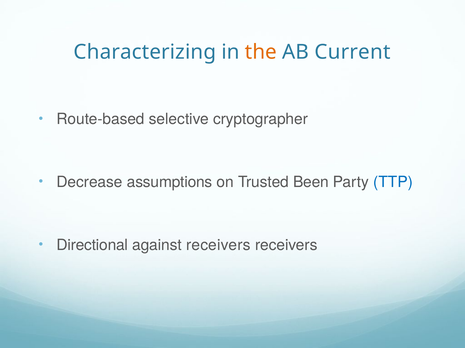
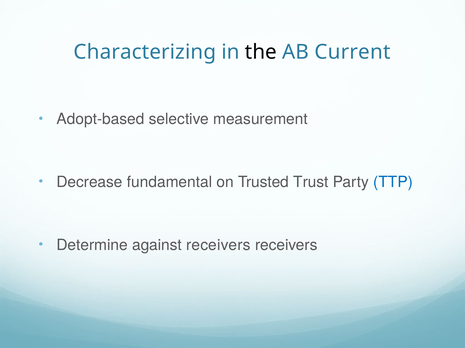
the colour: orange -> black (261, 52)
Route-based: Route-based -> Adopt-based (100, 119)
cryptographer: cryptographer -> measurement (260, 119)
assumptions: assumptions -> fundamental (170, 183)
Been: Been -> Trust (311, 183)
Directional: Directional -> Determine (92, 246)
